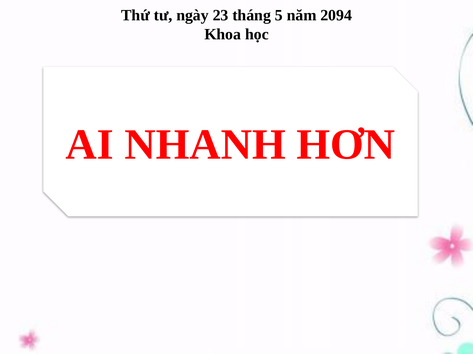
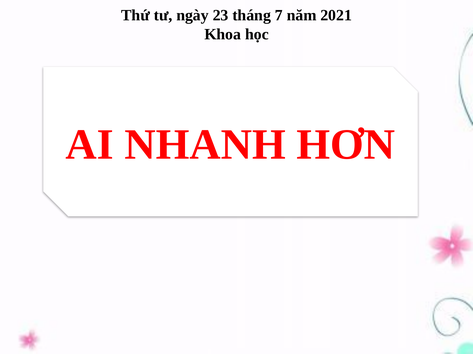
5: 5 -> 7 (279, 15)
2094: 2094 -> 2021 (336, 15)
